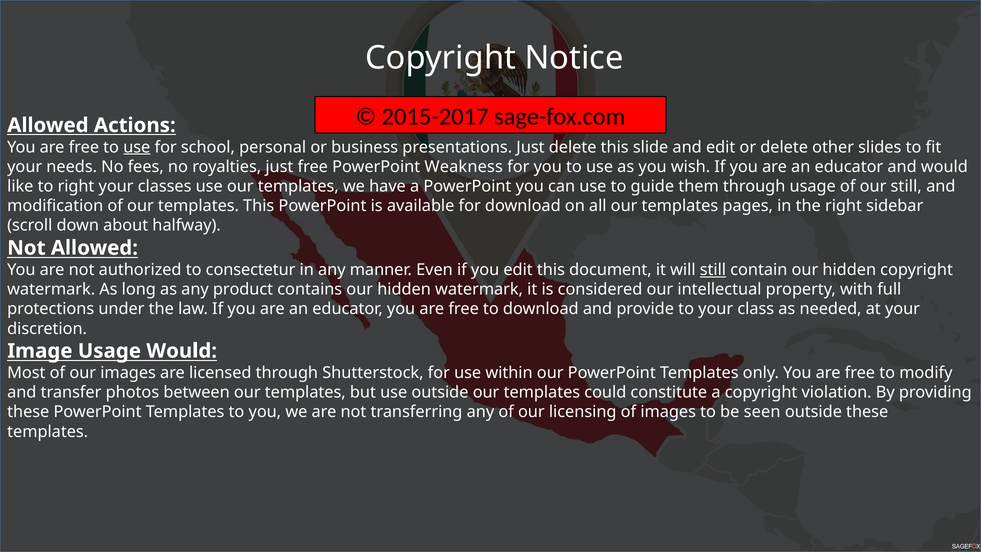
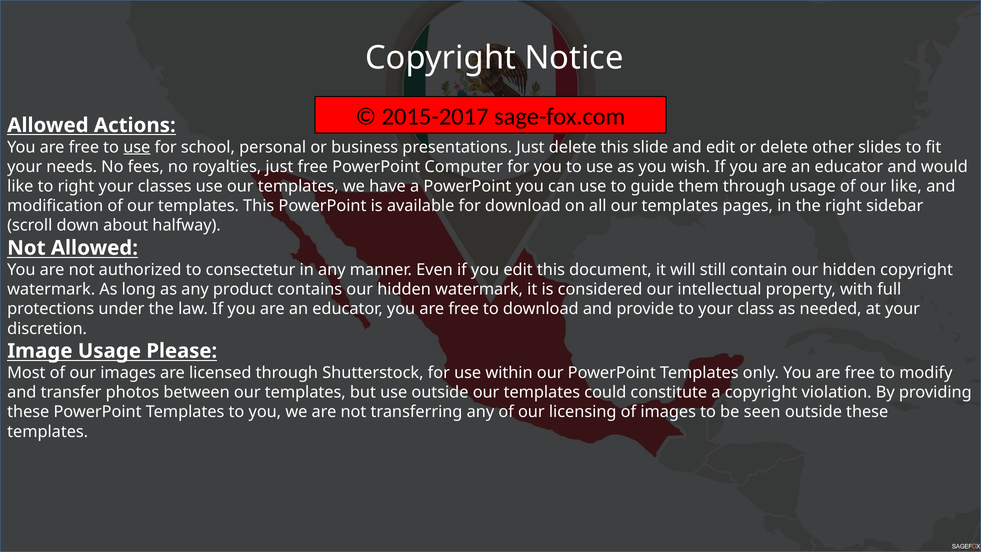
Weakness: Weakness -> Computer (464, 167)
our still: still -> like (906, 186)
still underline: present -> none (713, 270)
Usage Would: Would -> Please (182, 351)
